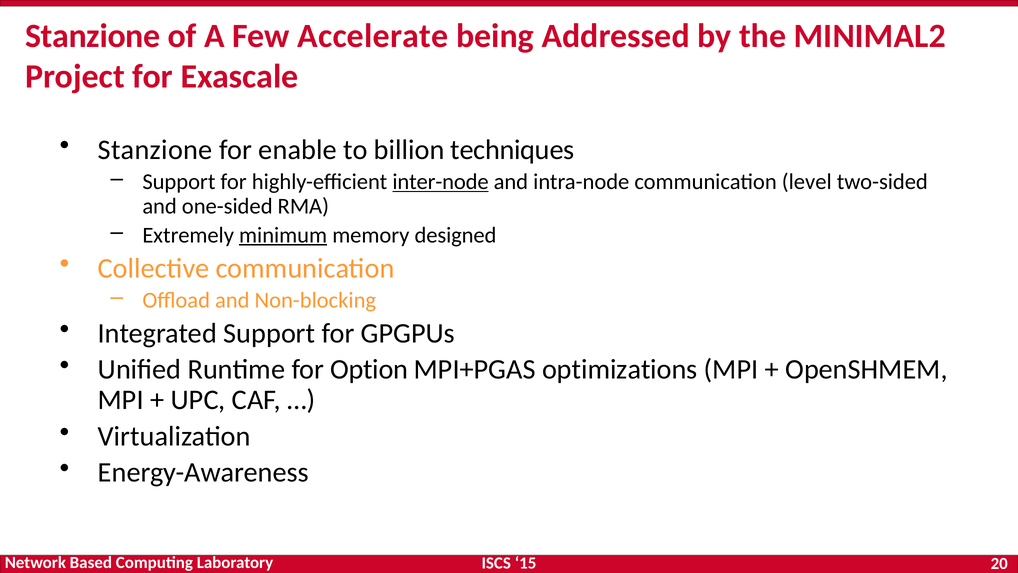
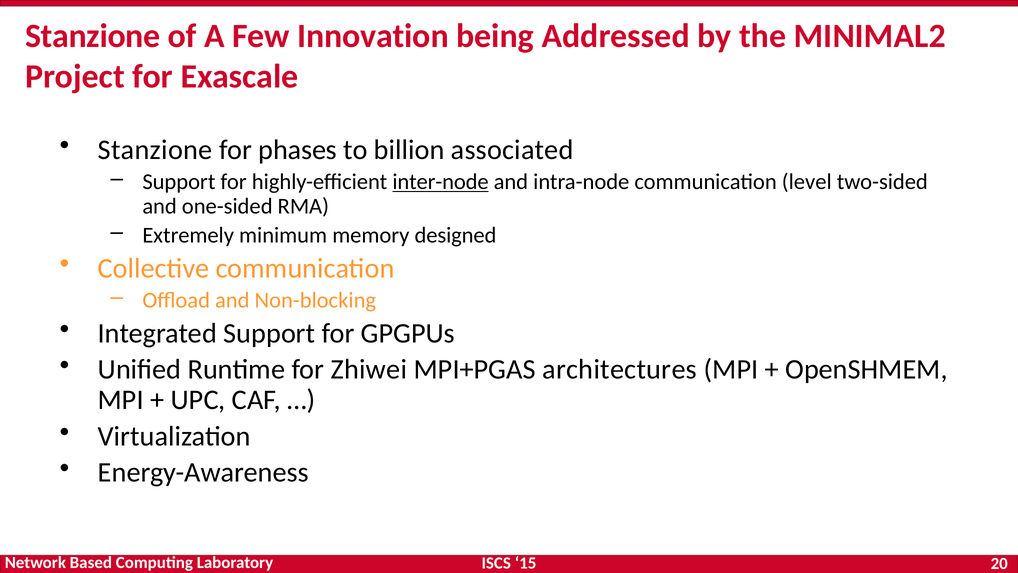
Accelerate: Accelerate -> Innovation (373, 36)
enable: enable -> phases (298, 150)
techniques: techniques -> associated (512, 150)
minimum underline: present -> none (283, 235)
Option: Option -> Zhiwei (369, 369)
optimizations: optimizations -> architectures (620, 369)
